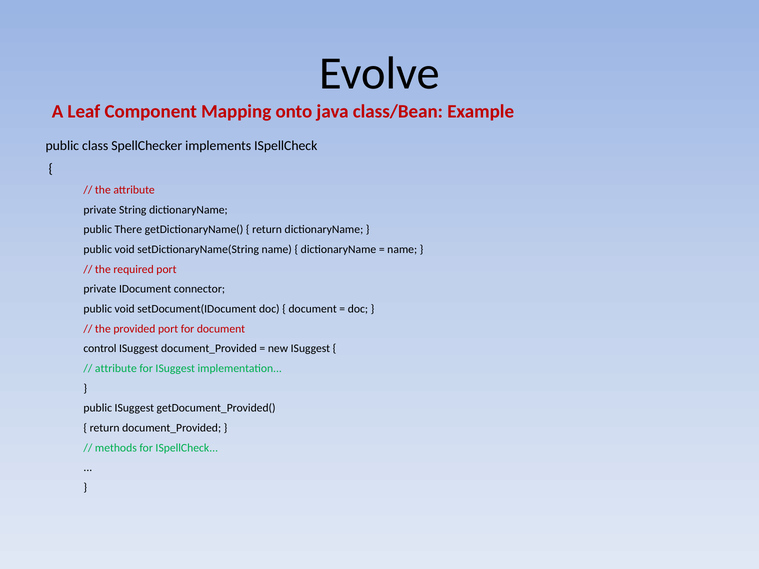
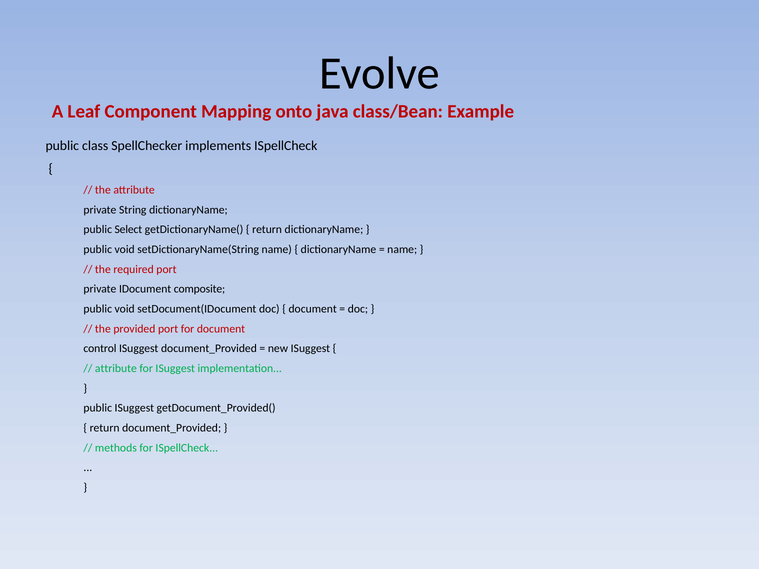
There: There -> Select (128, 230)
connector: connector -> composite (200, 289)
